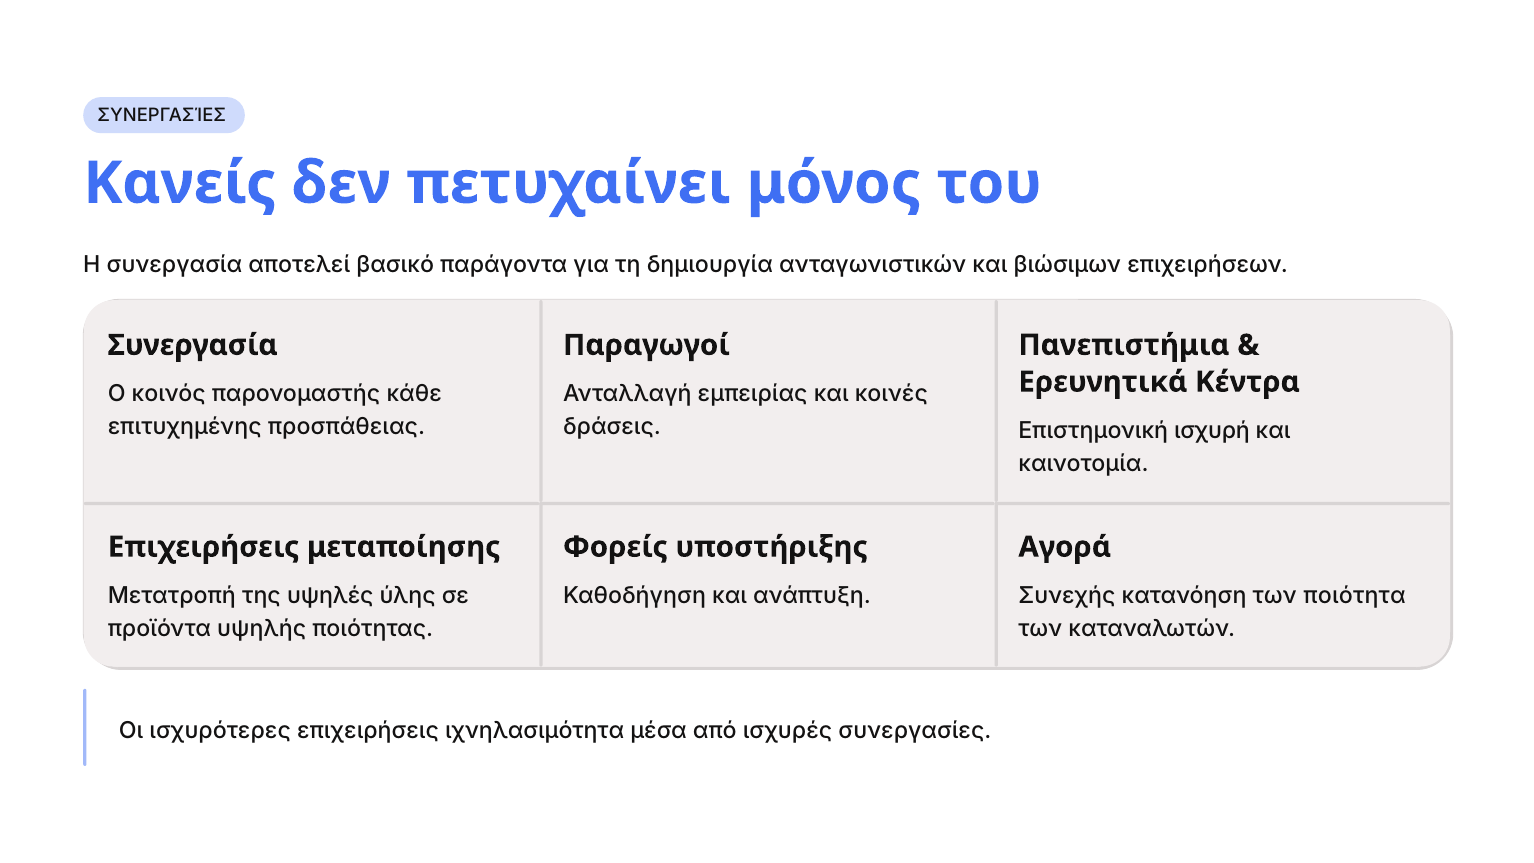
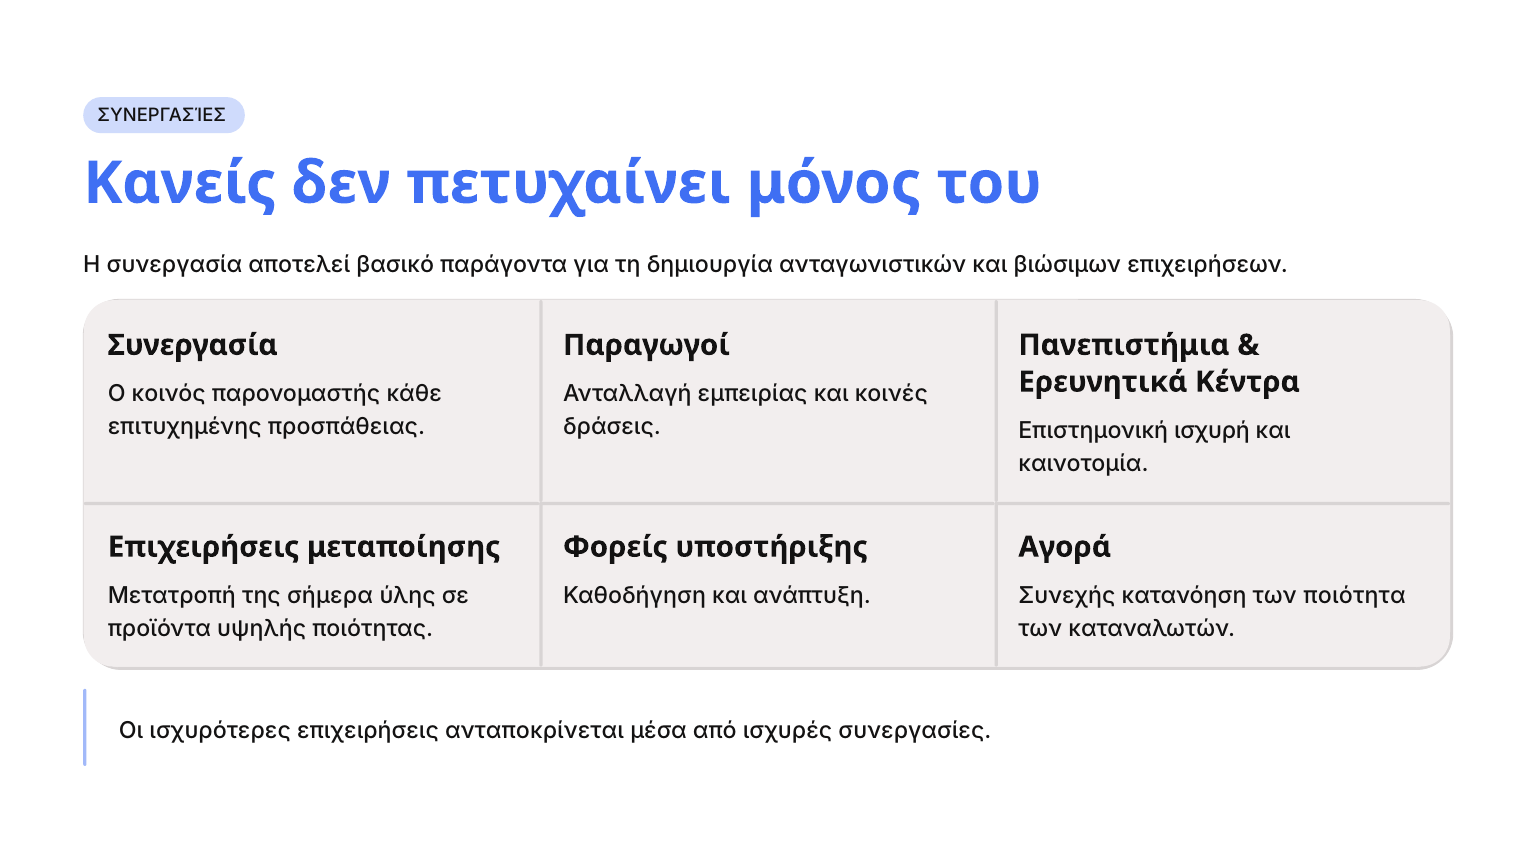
υψηλές: υψηλές -> σήμερα (330, 595)
ιχνηλασιμότητα: ιχνηλασιμότητα -> ανταποκρίνεται (535, 731)
